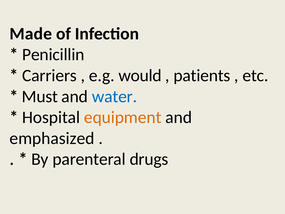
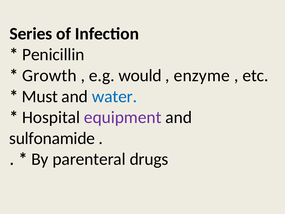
Made: Made -> Series (31, 34)
Carriers: Carriers -> Growth (49, 75)
patients: patients -> enzyme (202, 75)
equipment colour: orange -> purple (123, 117)
emphasized: emphasized -> sulfonamide (52, 138)
